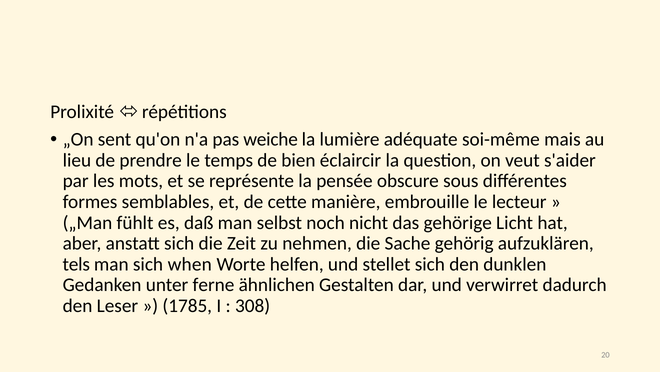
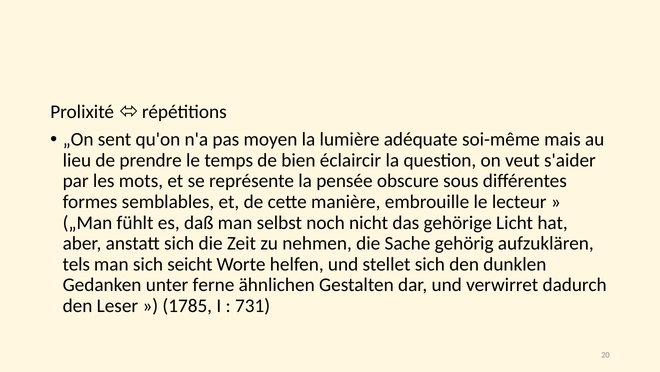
weiche: weiche -> moyen (270, 139)
when: when -> seicht (190, 264)
308: 308 -> 731 (253, 305)
